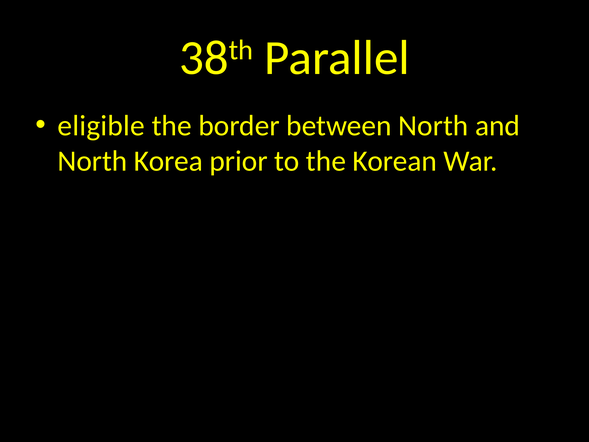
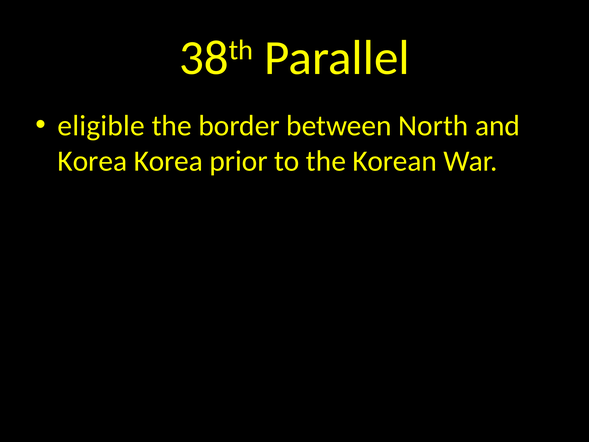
North: North -> Korea (92, 161)
